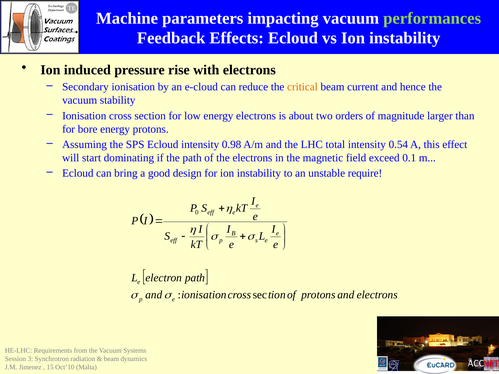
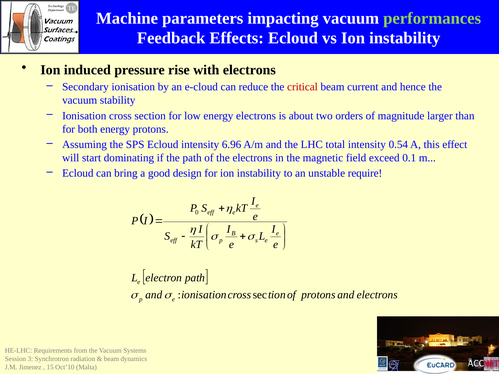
critical colour: orange -> red (302, 87)
bore: bore -> both (88, 129)
0.98: 0.98 -> 6.96 (232, 145)
